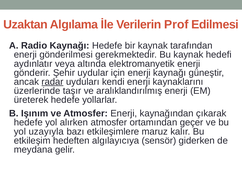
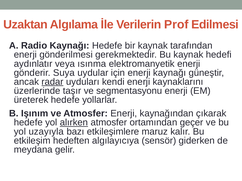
altında: altında -> ısınma (92, 64)
Şehir: Şehir -> Suya (64, 73)
aralıklandırılmış: aralıklandırılmış -> segmentasyonu (129, 91)
alırken underline: none -> present (74, 123)
